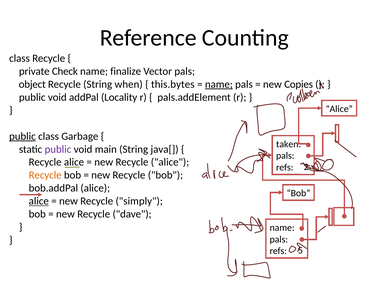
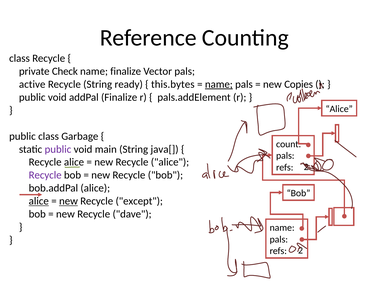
object: object -> active (32, 84)
when: when -> ready (129, 84)
addPal Locality: Locality -> Finalize (119, 97)
public underline: present -> none (22, 136)
taken: taken -> count (289, 144)
Recycle colour: orange -> purple (45, 175)
new underline: none -> present (68, 201)
simply: simply -> except (139, 201)
refs 5: 5 -> 2 (301, 250)
